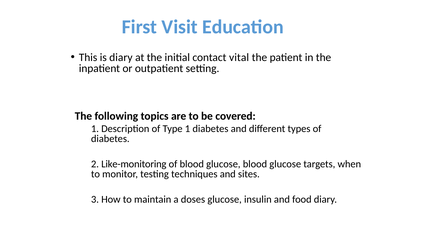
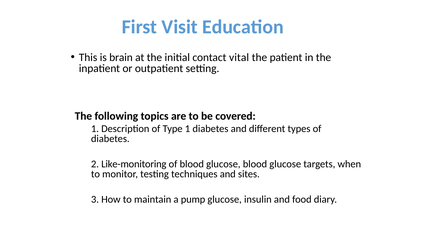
is diary: diary -> brain (121, 57)
doses: doses -> pump (193, 199)
